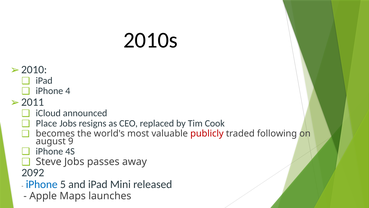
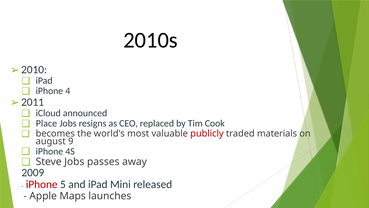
following: following -> materials (277, 133)
2092: 2092 -> 2009 (33, 172)
iPhone colour: blue -> red (42, 184)
